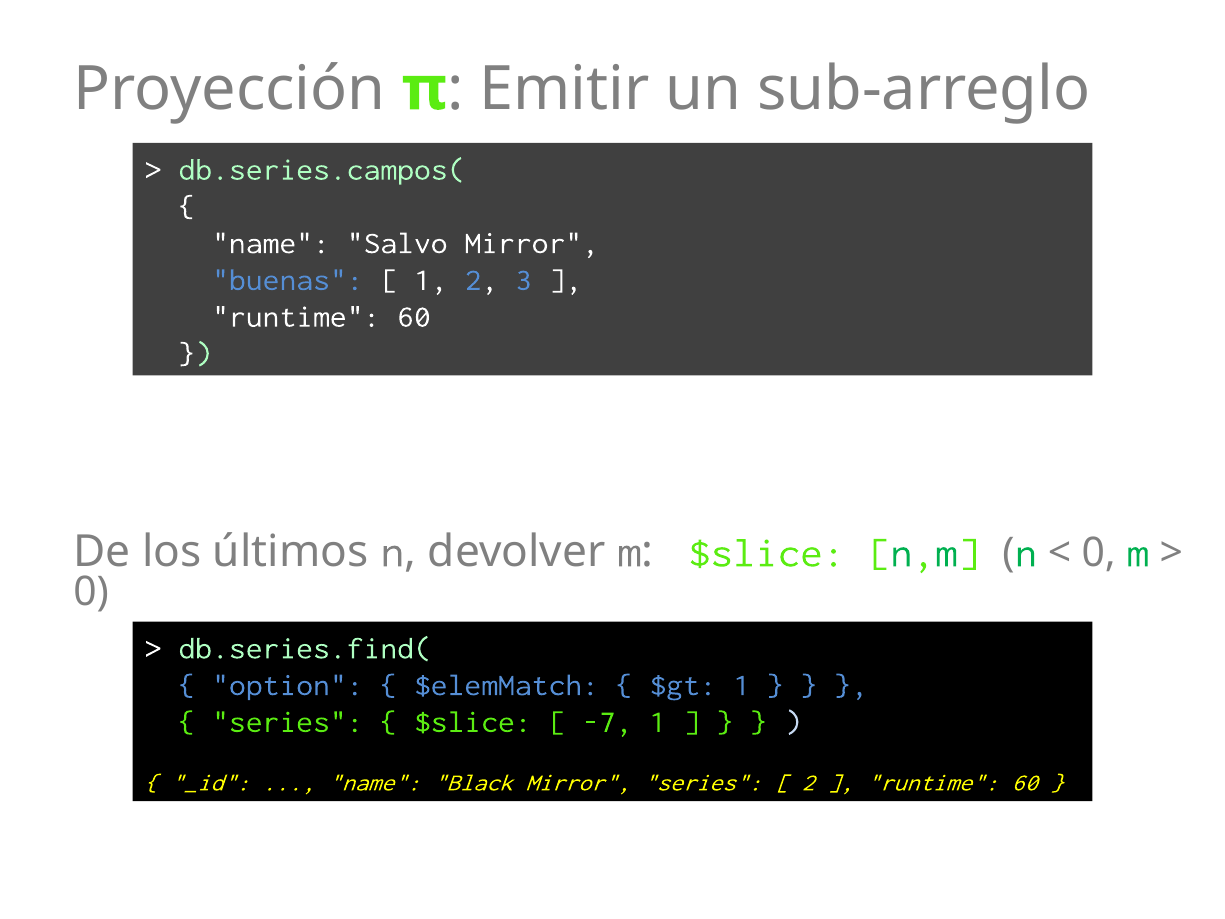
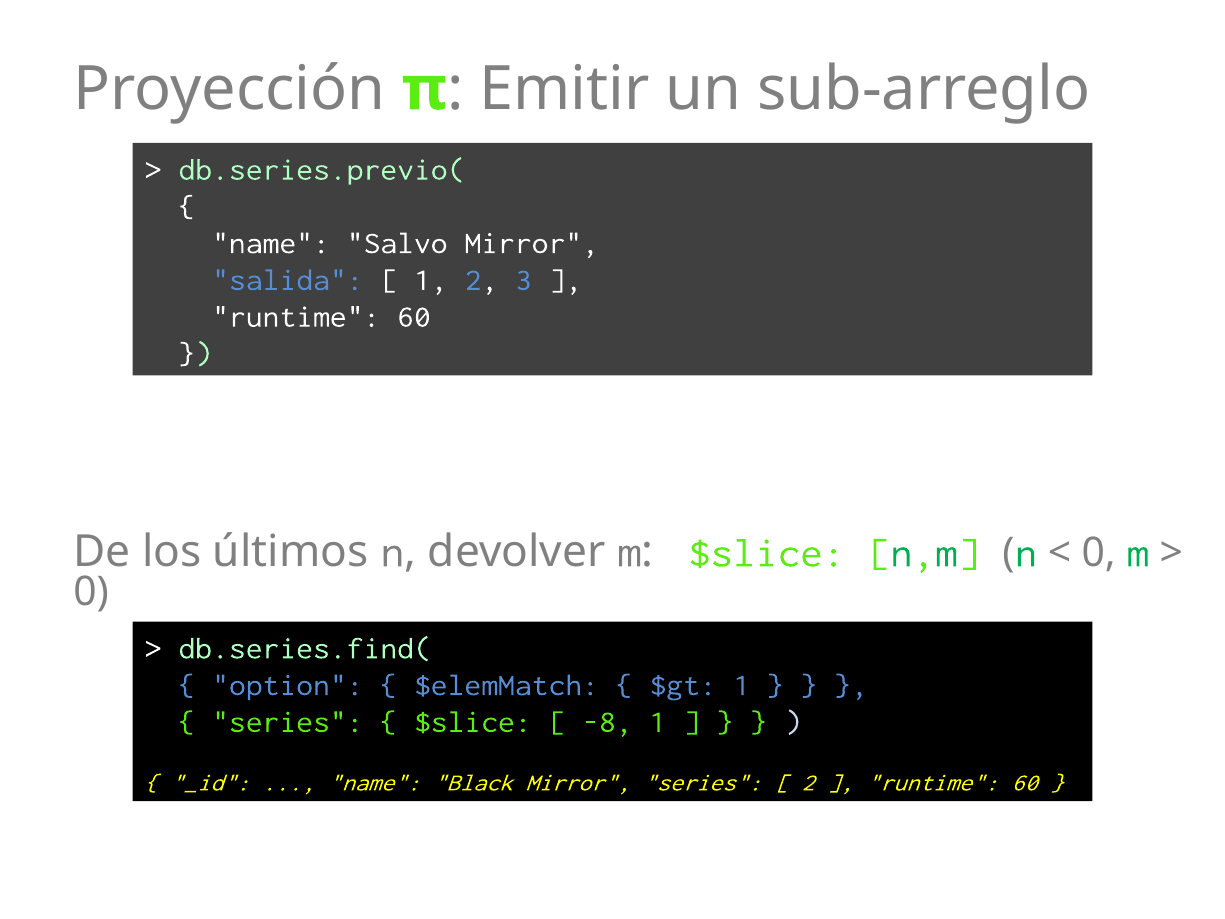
db.series.campos(: db.series.campos( -> db.series.previo( (321, 169)
buenas: buenas -> salida (288, 280)
-7: -7 -> -8 (607, 722)
